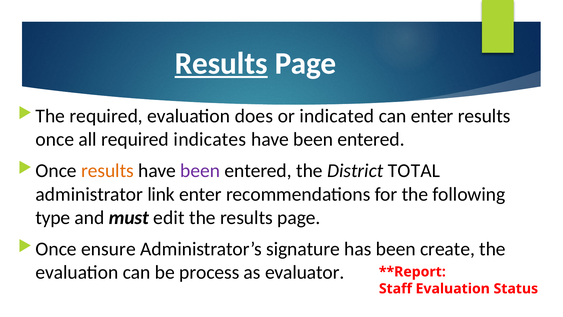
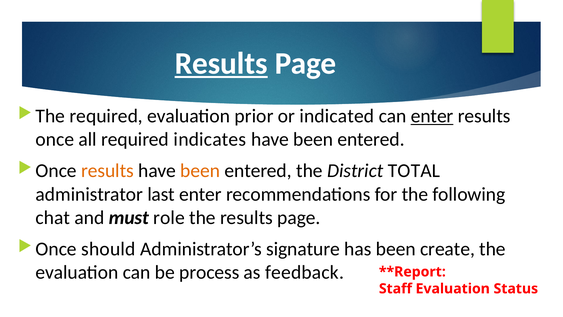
does: does -> prior (254, 116)
enter underline: none -> present (432, 116)
been colour: purple -> orange (200, 171)
link: link -> last (161, 194)
type: type -> chat (53, 217)
edit: edit -> role (169, 217)
ensure: ensure -> should (108, 249)
evaluator: evaluator -> feedback (305, 272)
